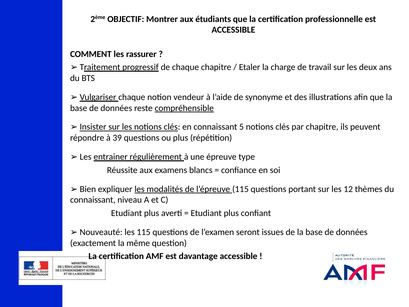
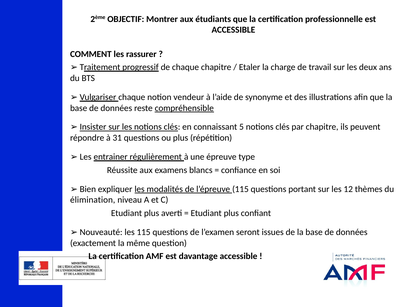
39: 39 -> 31 (117, 138)
connaissant: connaissant -> élimination (93, 200)
